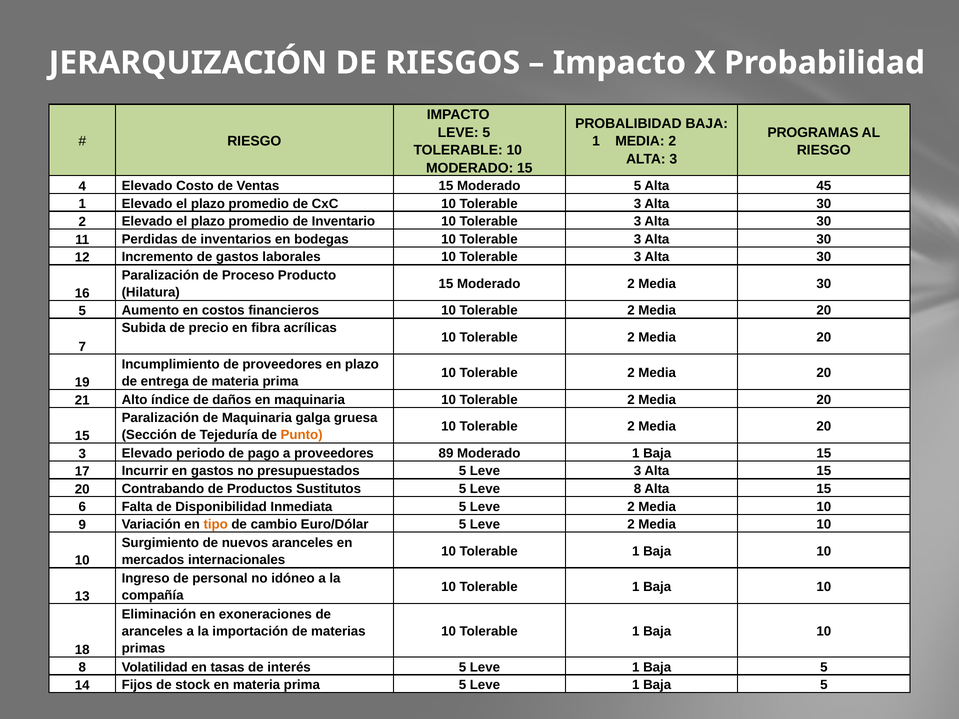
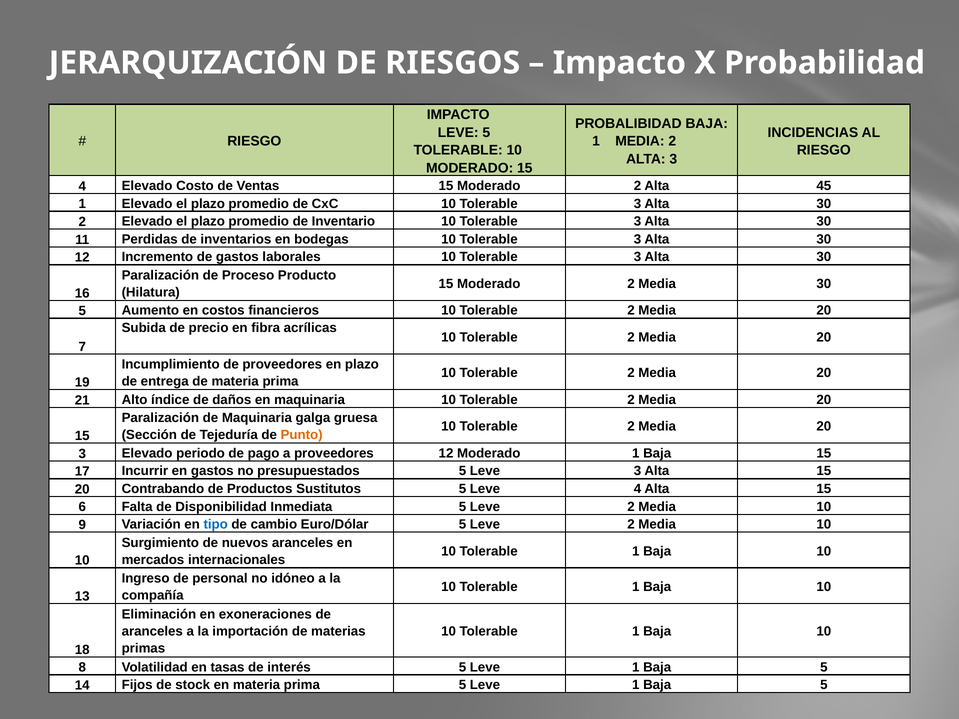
PROGRAMAS: PROGRAMAS -> INCIDENCIAS (813, 132)
Ventas 15 Moderado 5: 5 -> 2 (638, 186)
proveedores 89: 89 -> 12 (446, 453)
Leve 8: 8 -> 4 (638, 489)
tipo colour: orange -> blue (216, 525)
